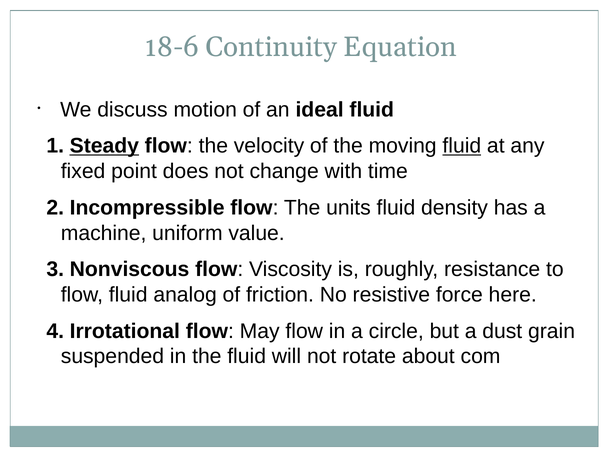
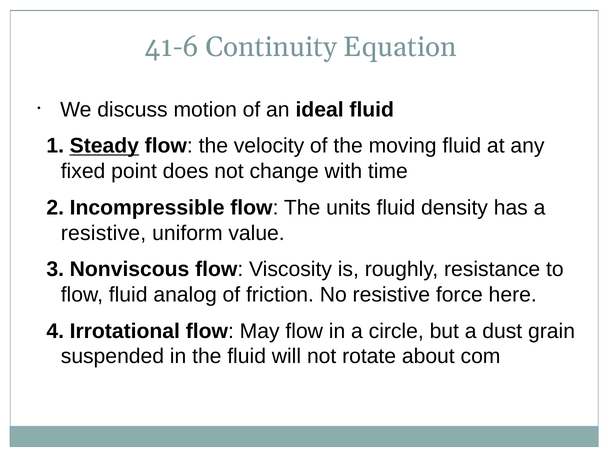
18-6: 18-6 -> 41-6 (172, 47)
fluid underline: present -> none (462, 146)
machine: machine -> resistive (104, 233)
